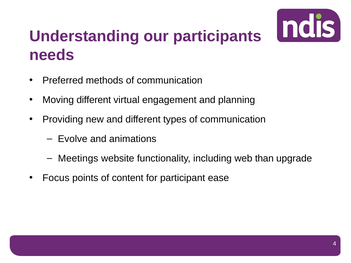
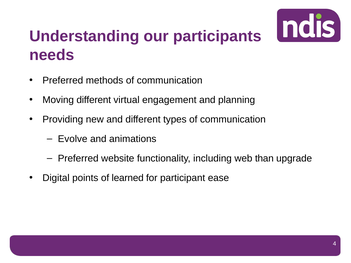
Meetings: Meetings -> Preferred (78, 159)
Focus: Focus -> Digital (56, 178)
content: content -> learned (128, 178)
